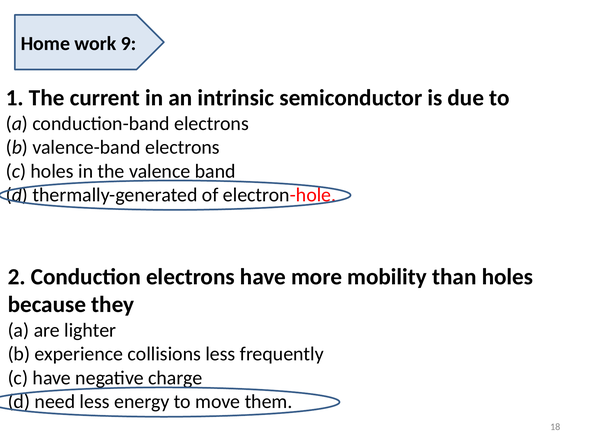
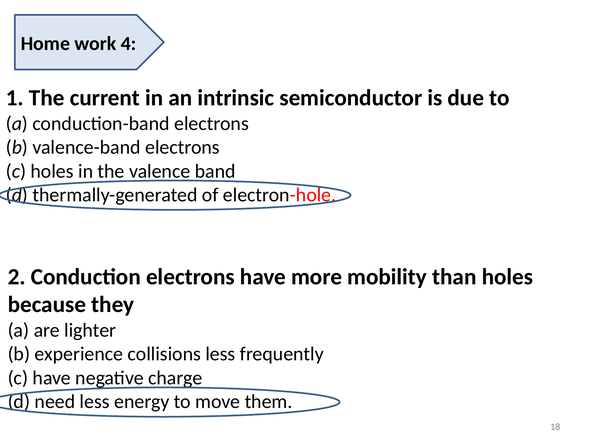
9: 9 -> 4 (129, 44)
